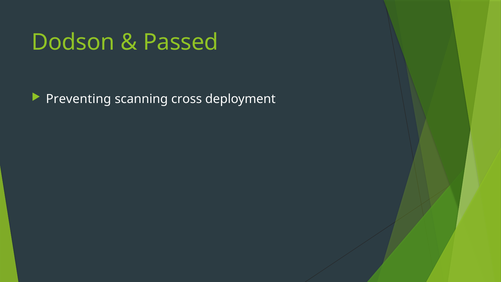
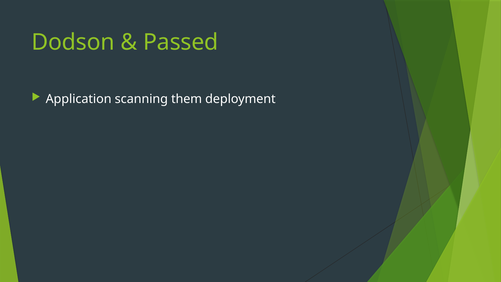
Preventing: Preventing -> Application (79, 99)
cross: cross -> them (187, 99)
